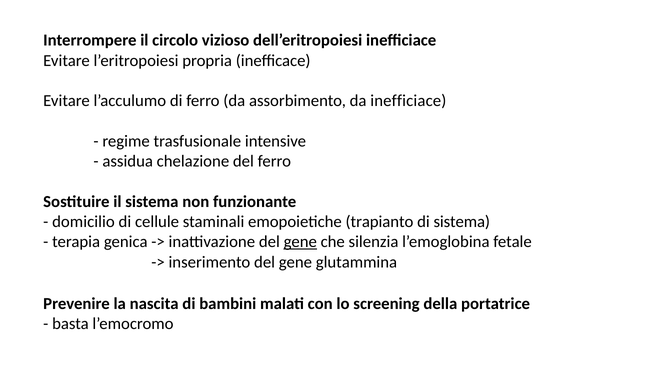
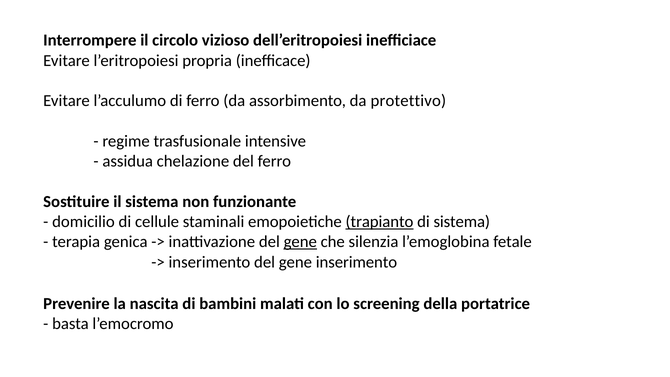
da inefficiace: inefficiace -> protettivo (408, 101)
trapianto underline: none -> present (379, 222)
gene glutammina: glutammina -> inserimento (356, 262)
